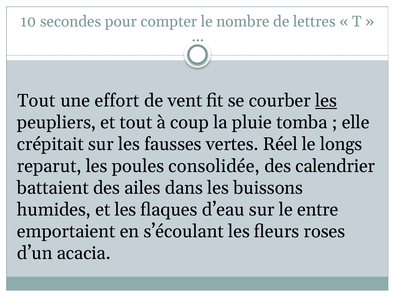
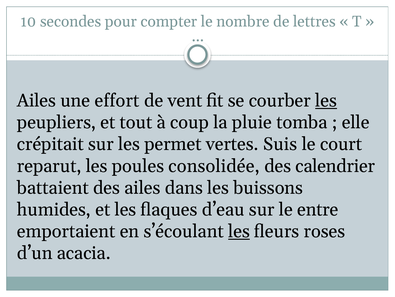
Tout: Tout -> Ailes (36, 100)
fausses: fausses -> permet (173, 144)
Réel: Réel -> Suis (280, 144)
longs: longs -> court (341, 144)
les underline: none -> present (239, 231)
